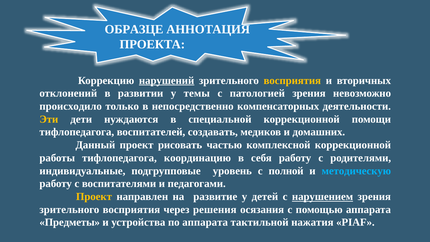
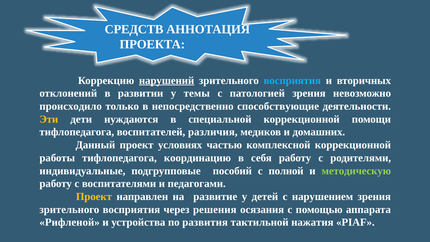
ОБРАЗЦЕ: ОБРАЗЦЕ -> СРЕДСТВ (134, 29)
восприятия colour: yellow -> light blue (292, 80)
компенсаторных: компенсаторных -> способствующие (278, 106)
создавать: создавать -> различия (213, 132)
рисовать: рисовать -> условиях (180, 145)
уровень: уровень -> пособий (232, 171)
методическую colour: light blue -> light green (356, 171)
нарушением underline: present -> none (323, 197)
Предметы: Предметы -> Рифленой (70, 222)
по аппарата: аппарата -> развития (205, 222)
